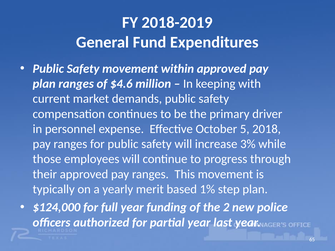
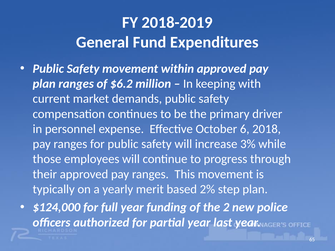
$4.6: $4.6 -> $6.2 (121, 84)
5: 5 -> 6 (245, 129)
1%: 1% -> 2% (207, 189)
